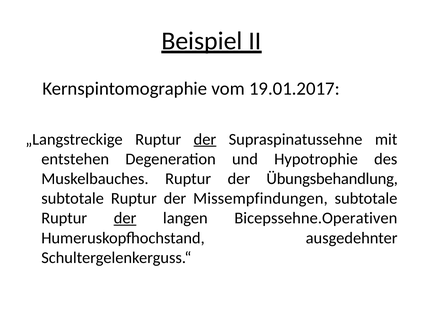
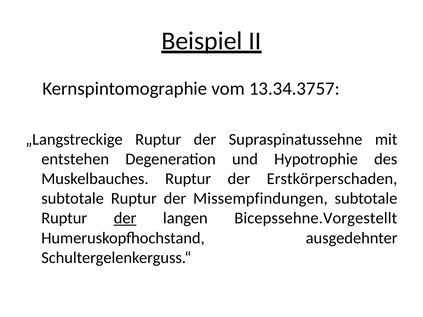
19.01.2017: 19.01.2017 -> 13.34.3757 (294, 89)
der underline: present -> none (205, 139)
Übungsbehandlung: Übungsbehandlung -> Erstkörperschaden (332, 179)
Bicepssehne.Operativen: Bicepssehne.Operativen -> Bicepssehne.Vorgestellt (316, 218)
